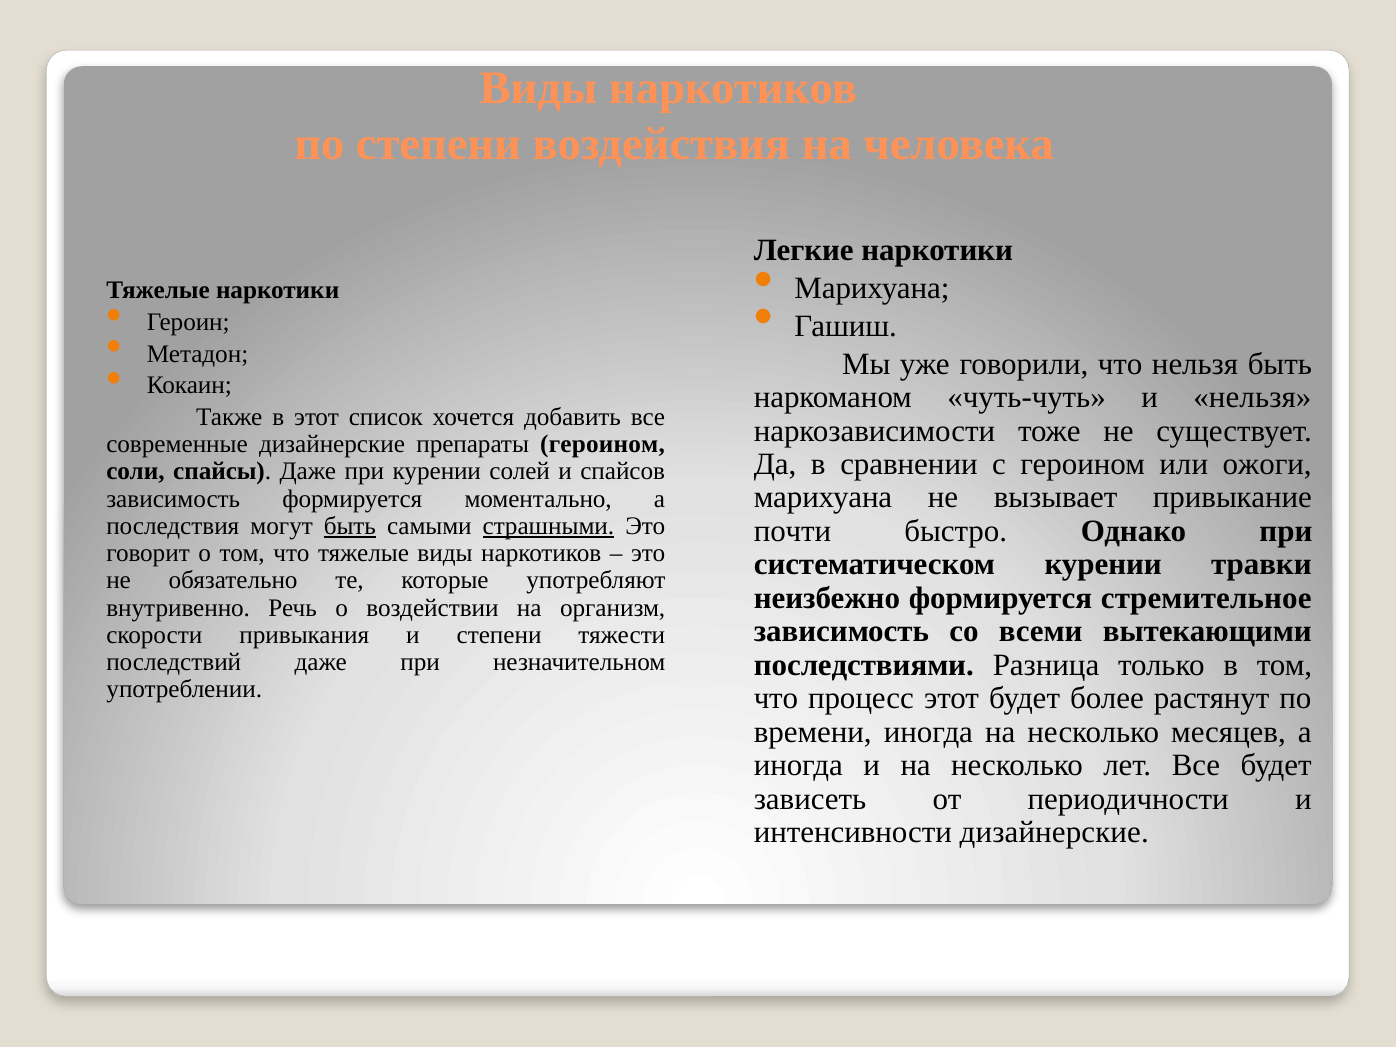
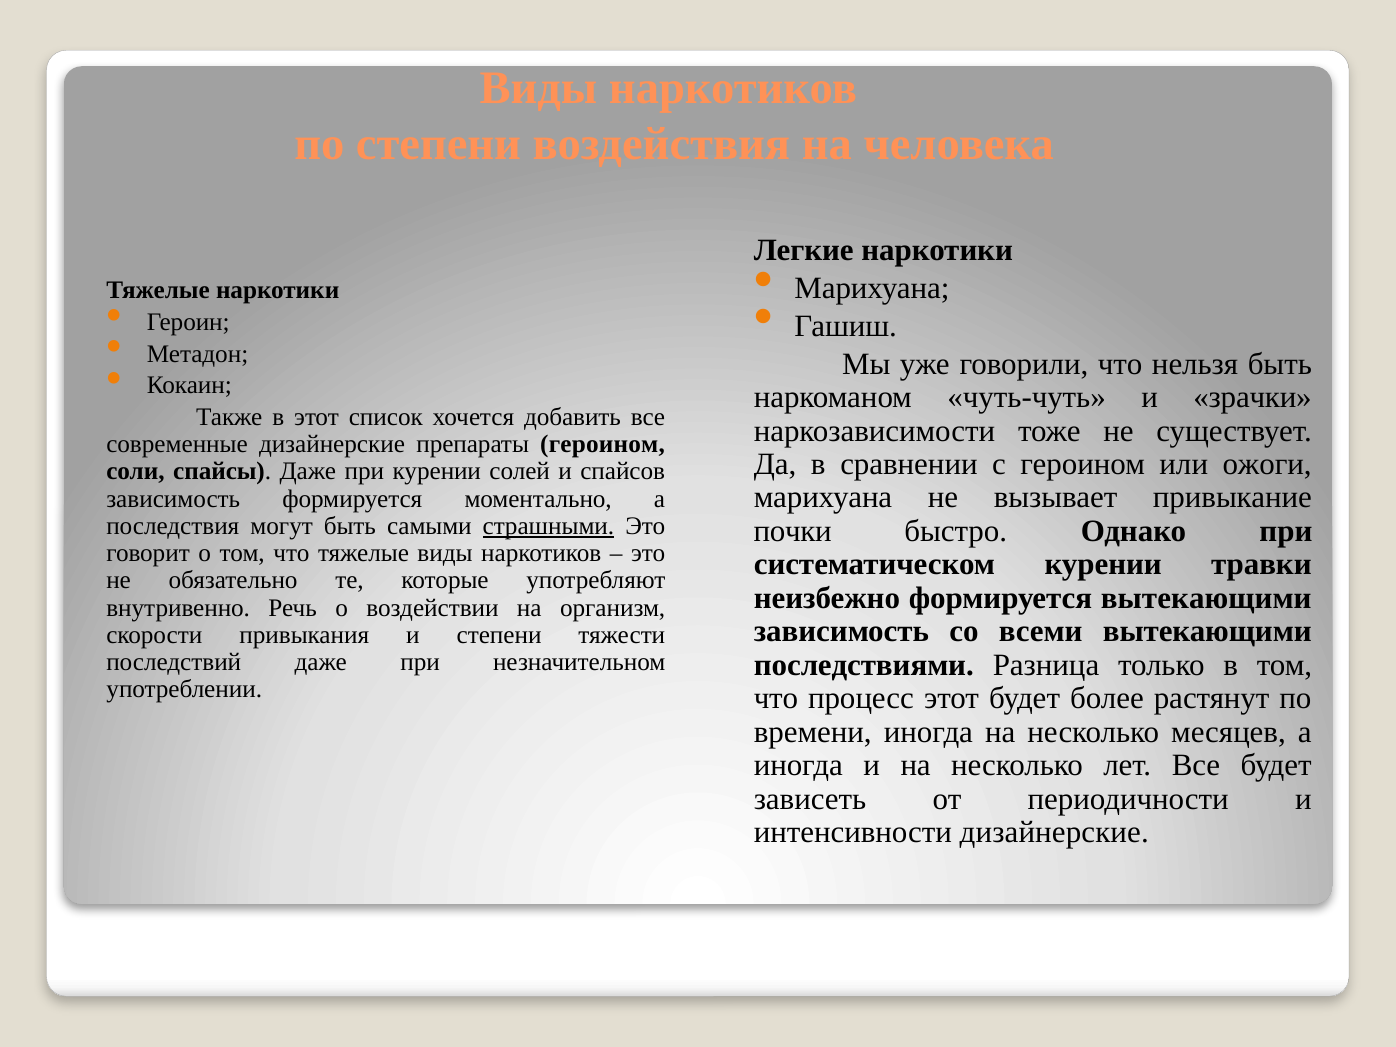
и нельзя: нельзя -> зрачки (1253, 397)
быть underline: present -> none (350, 526)
почти: почти -> почки (793, 531)
формируется стремительное: стремительное -> вытекающими (1206, 598)
